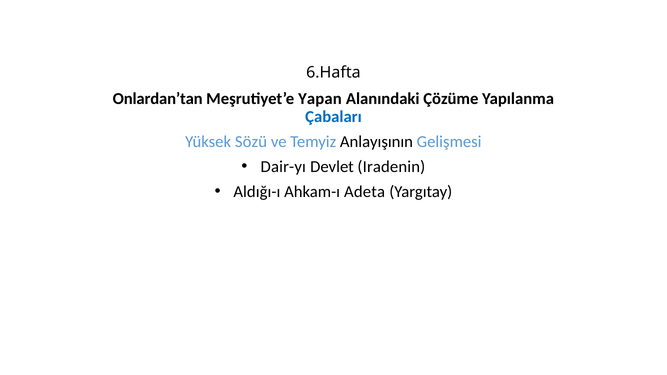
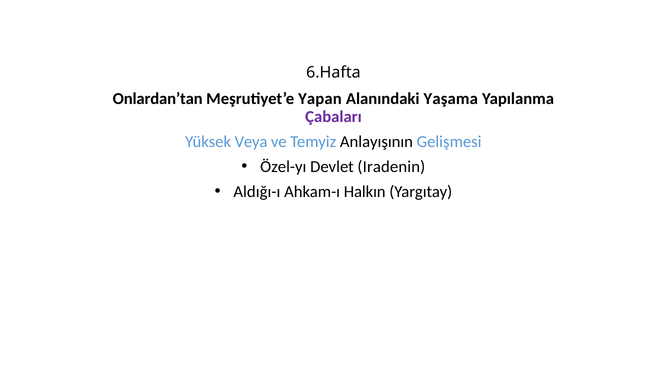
Çözüme: Çözüme -> Yaşama (451, 99)
Çabaları colour: blue -> purple (333, 117)
Sözü: Sözü -> Veya (251, 142)
Dair-yı: Dair-yı -> Özel-yı (283, 167)
Adeta: Adeta -> Halkın (365, 192)
